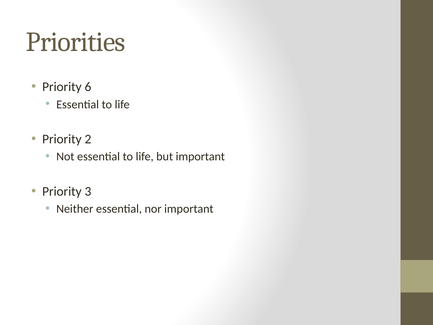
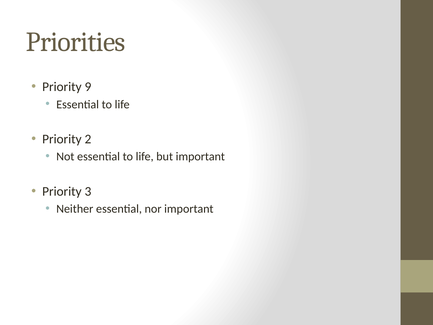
6: 6 -> 9 (88, 87)
